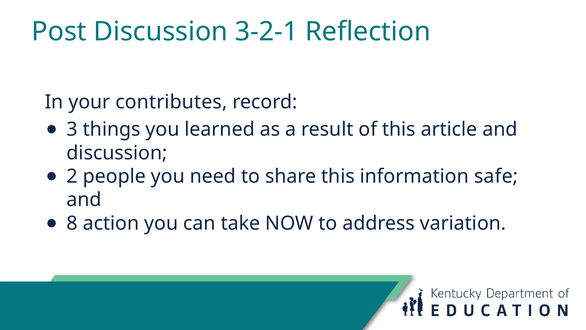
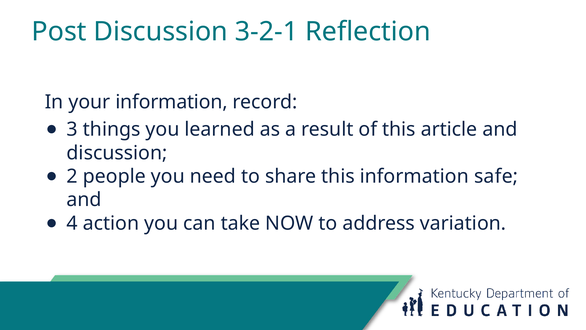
your contributes: contributes -> information (172, 102)
8: 8 -> 4 (72, 223)
